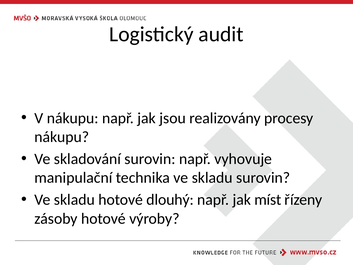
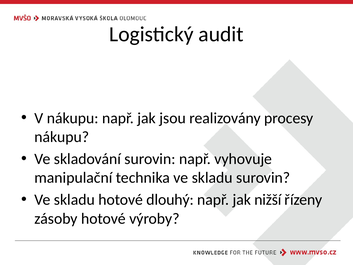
míst: míst -> nižší (268, 200)
